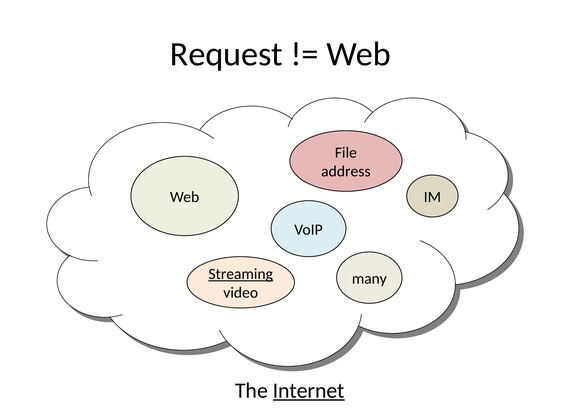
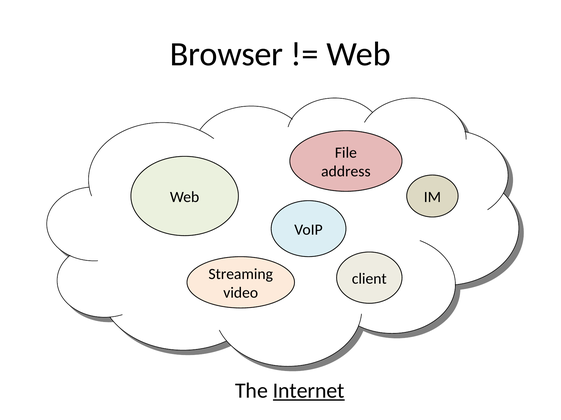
Request: Request -> Browser (226, 54)
Streaming underline: present -> none (241, 275)
many: many -> client (369, 279)
